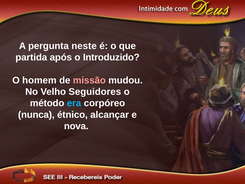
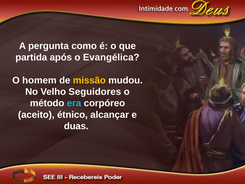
neste: neste -> como (84, 46)
Introduzido: Introduzido -> Evangélica (111, 57)
missão colour: pink -> yellow (89, 80)
nunca: nunca -> aceito (36, 115)
nova: nova -> duas (76, 126)
